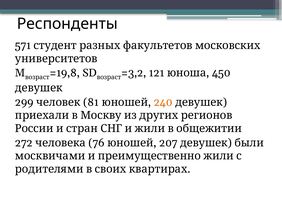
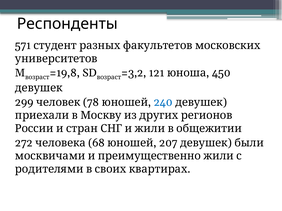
81: 81 -> 78 (91, 102)
240 colour: orange -> blue (163, 102)
76: 76 -> 68 (97, 143)
